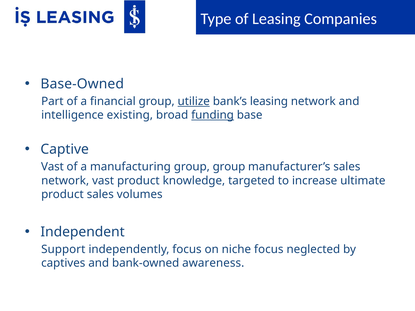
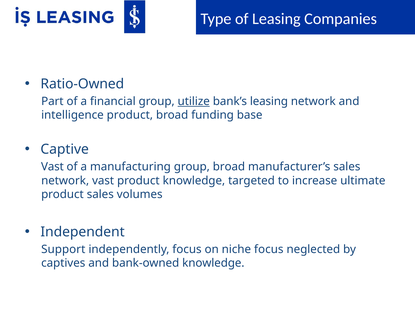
Base-Owned: Base-Owned -> Ratio-Owned (82, 84)
intelligence existing: existing -> product (130, 115)
funding underline: present -> none (213, 115)
group group: group -> broad (229, 167)
bank-owned awareness: awareness -> knowledge (213, 263)
